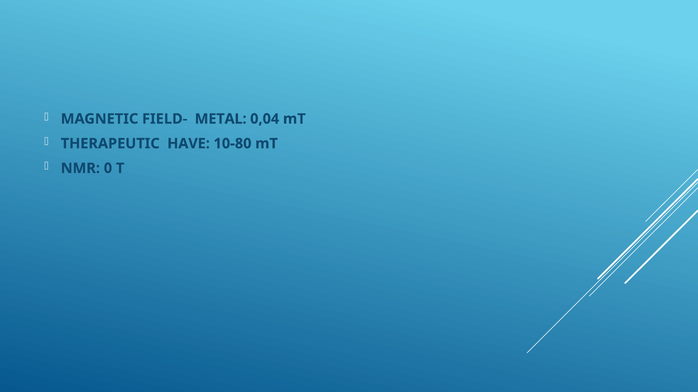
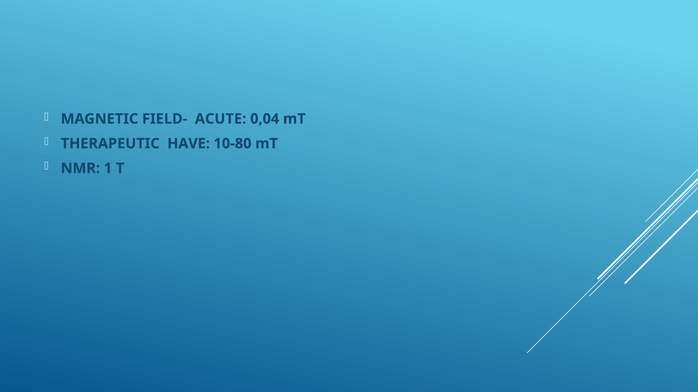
METAL: METAL -> ACUTE (221, 119)
0: 0 -> 1 (108, 168)
